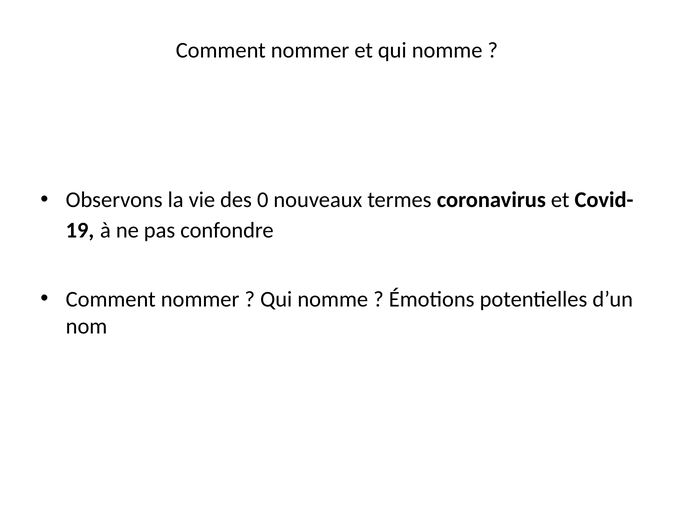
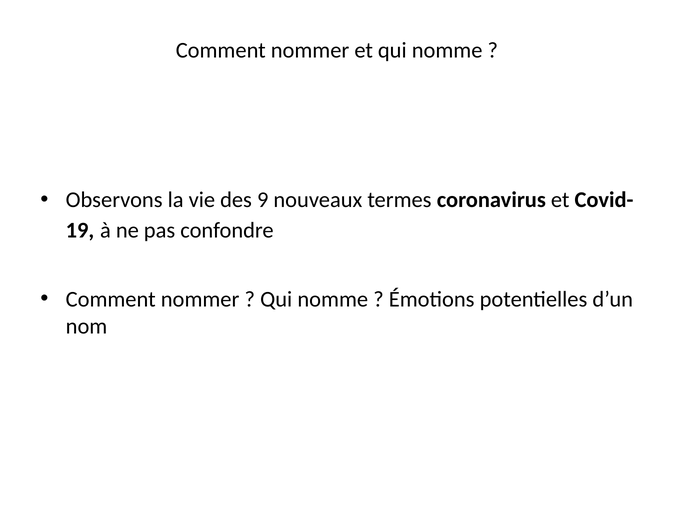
0: 0 -> 9 (263, 200)
